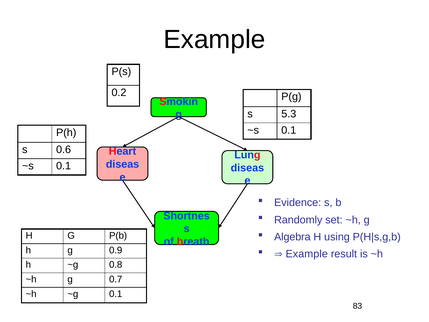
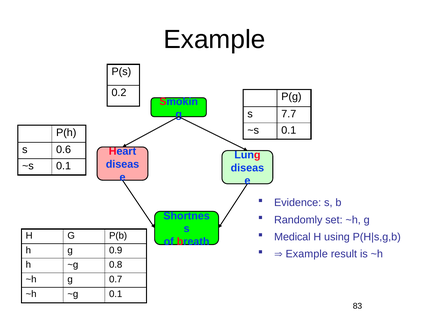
5.3: 5.3 -> 7.7 (289, 114)
Algebra: Algebra -> Medical (292, 237)
